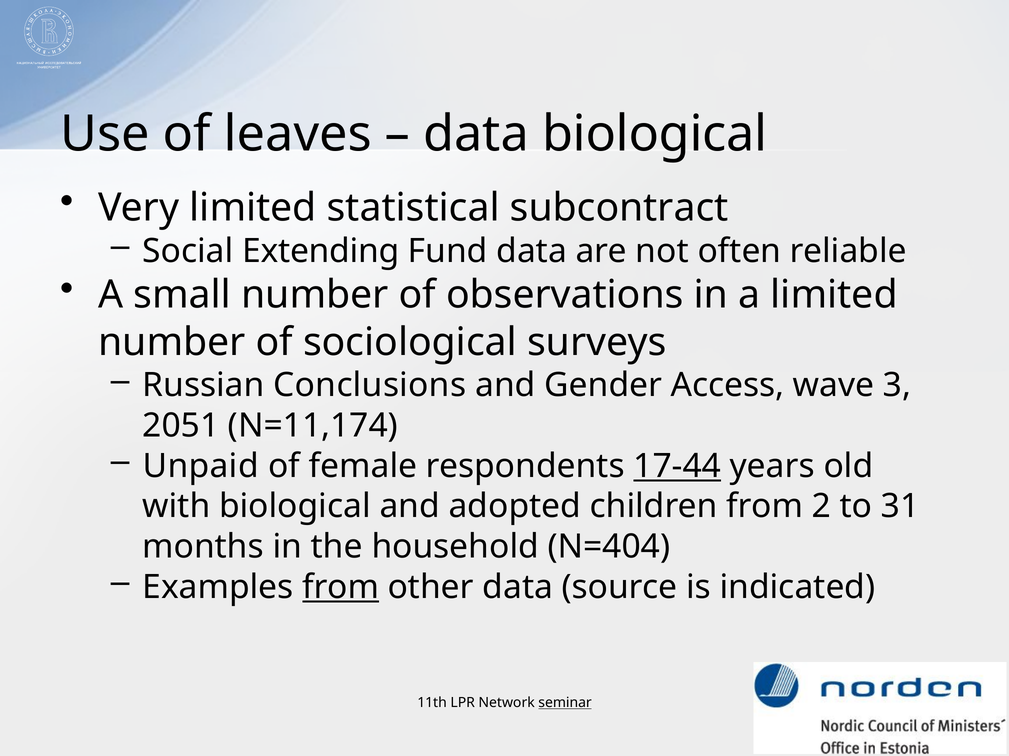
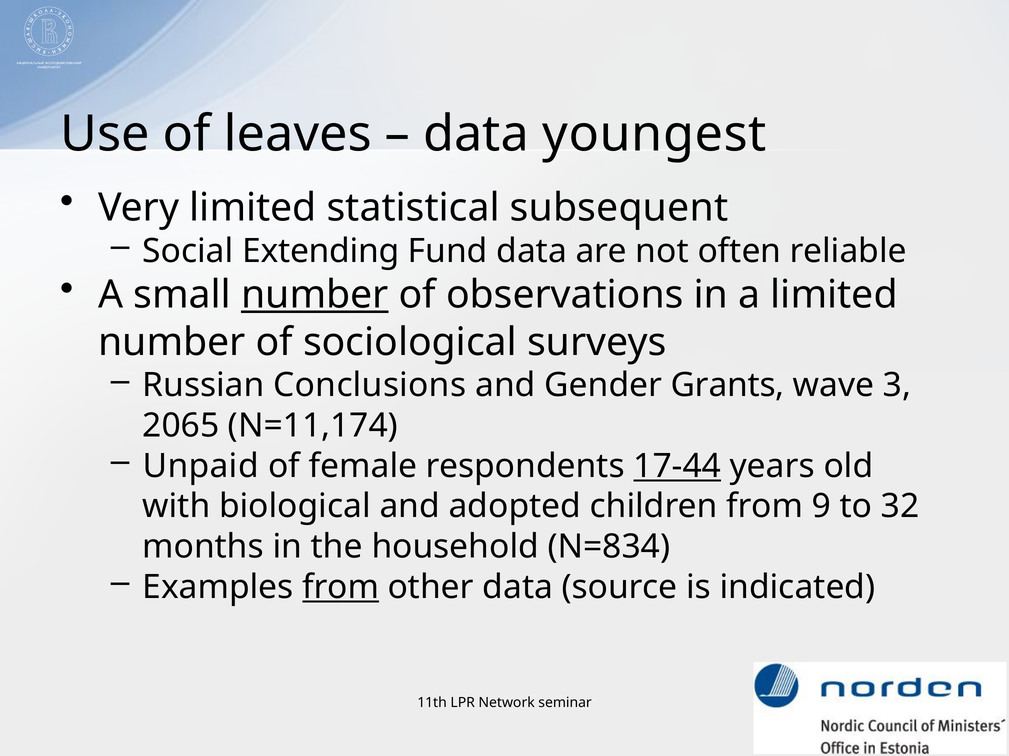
data biological: biological -> youngest (654, 134)
subcontract: subcontract -> subsequent (619, 208)
number underline: none -> present (315, 295)
Access: Access -> Grants (728, 386)
2051: 2051 -> 2065 (181, 426)
2: 2 -> 9 (821, 507)
31: 31 -> 32 (900, 507)
N=404: N=404 -> N=834 (609, 547)
seminar underline: present -> none (565, 704)
